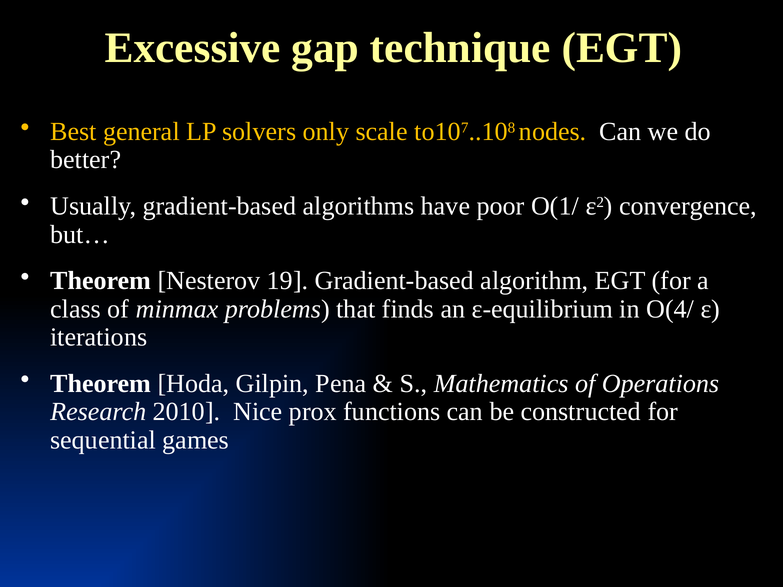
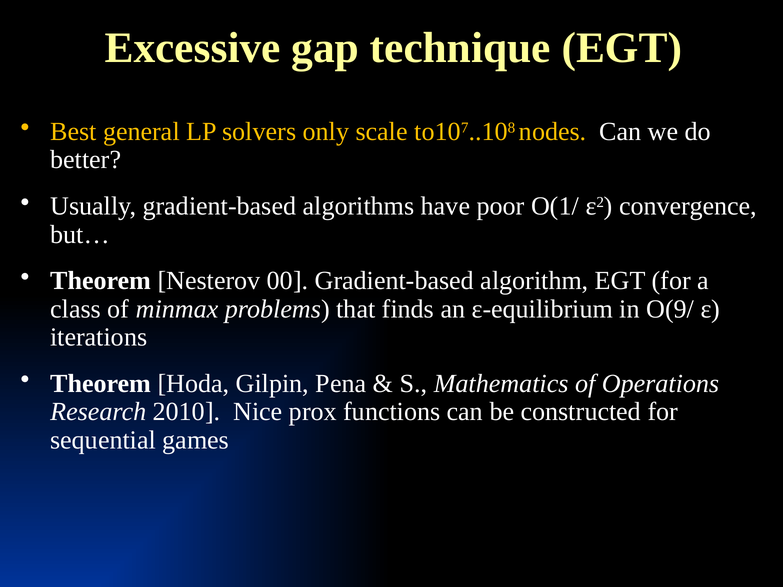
19: 19 -> 00 (288, 281)
O(4/: O(4/ -> O(9/ (670, 309)
